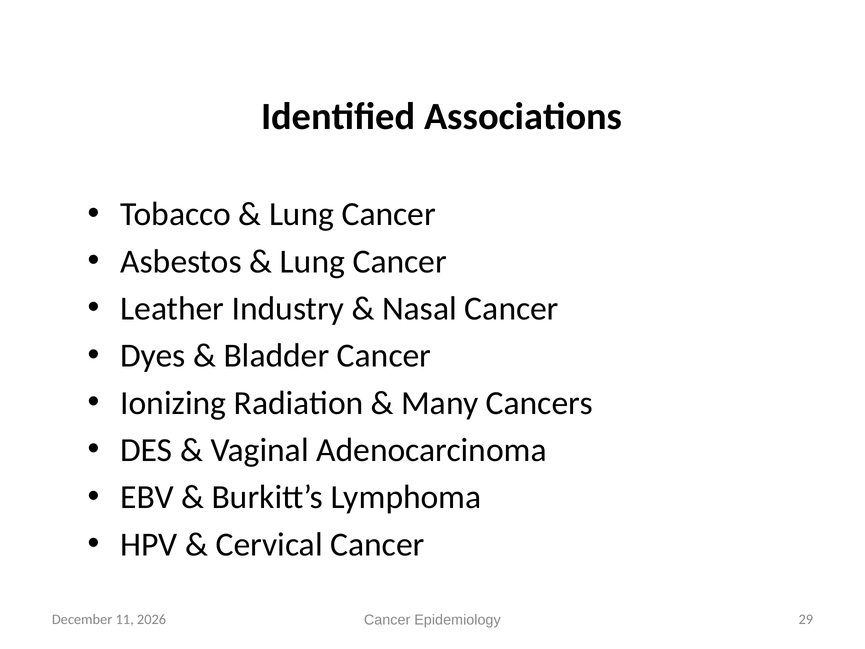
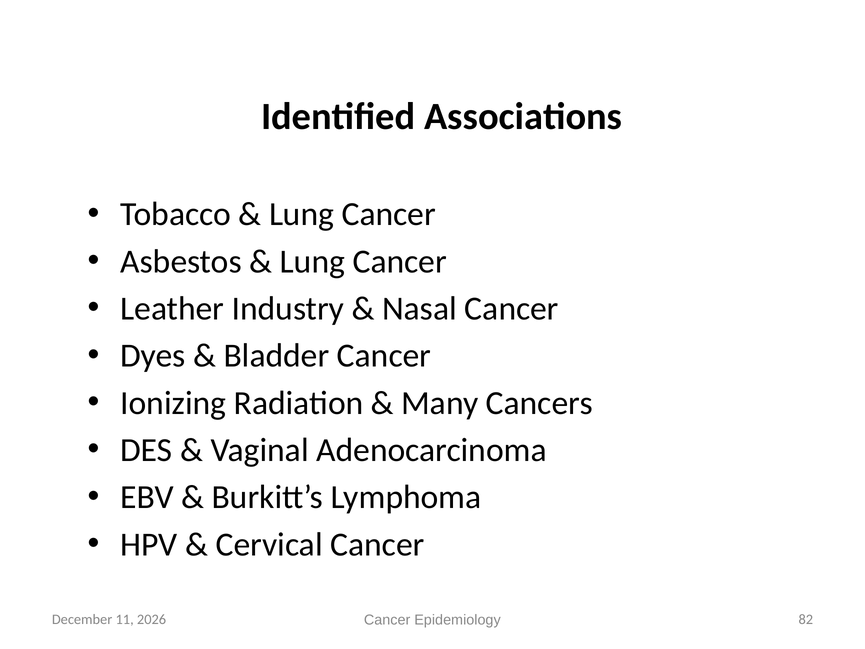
29: 29 -> 82 (806, 619)
